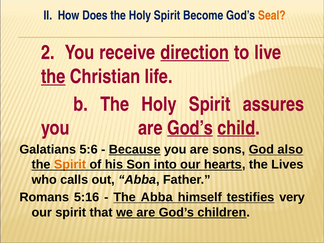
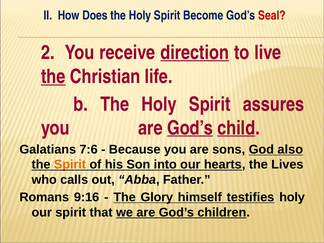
Seal colour: orange -> red (272, 15)
5:6: 5:6 -> 7:6 (89, 149)
Because underline: present -> none (135, 149)
5:16: 5:16 -> 9:16 (87, 197)
The Abba: Abba -> Glory (157, 197)
testifies very: very -> holy (292, 197)
